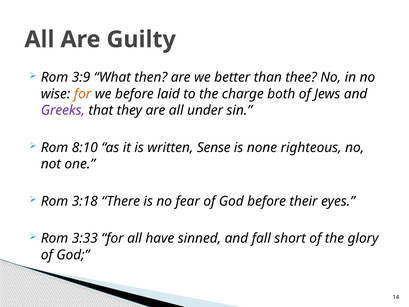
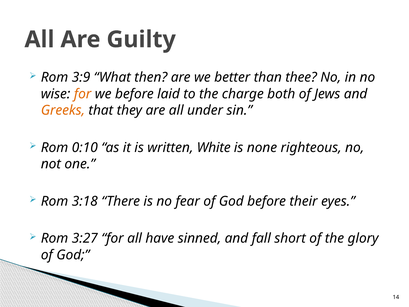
Greeks colour: purple -> orange (63, 110)
8:10: 8:10 -> 0:10 (85, 147)
Sense: Sense -> White (214, 147)
3:33: 3:33 -> 3:27 (85, 238)
